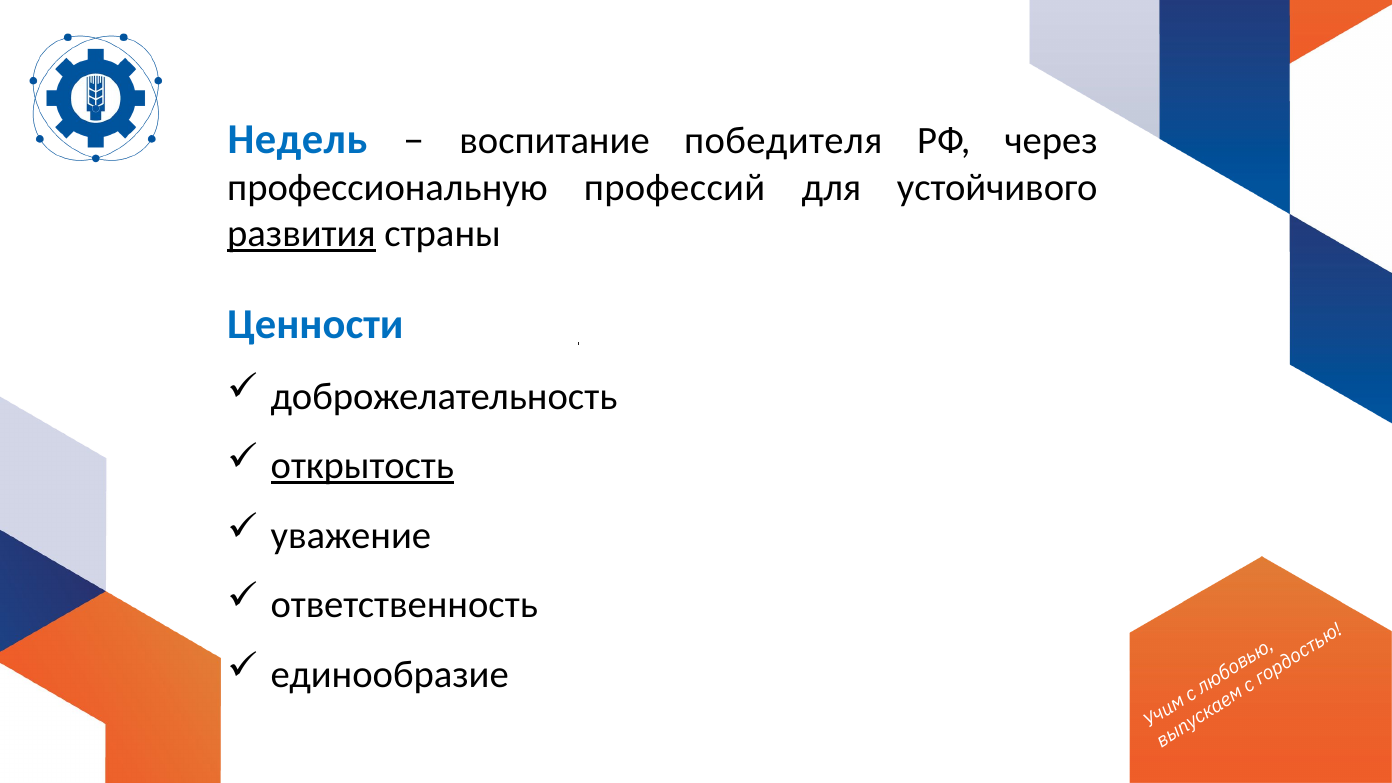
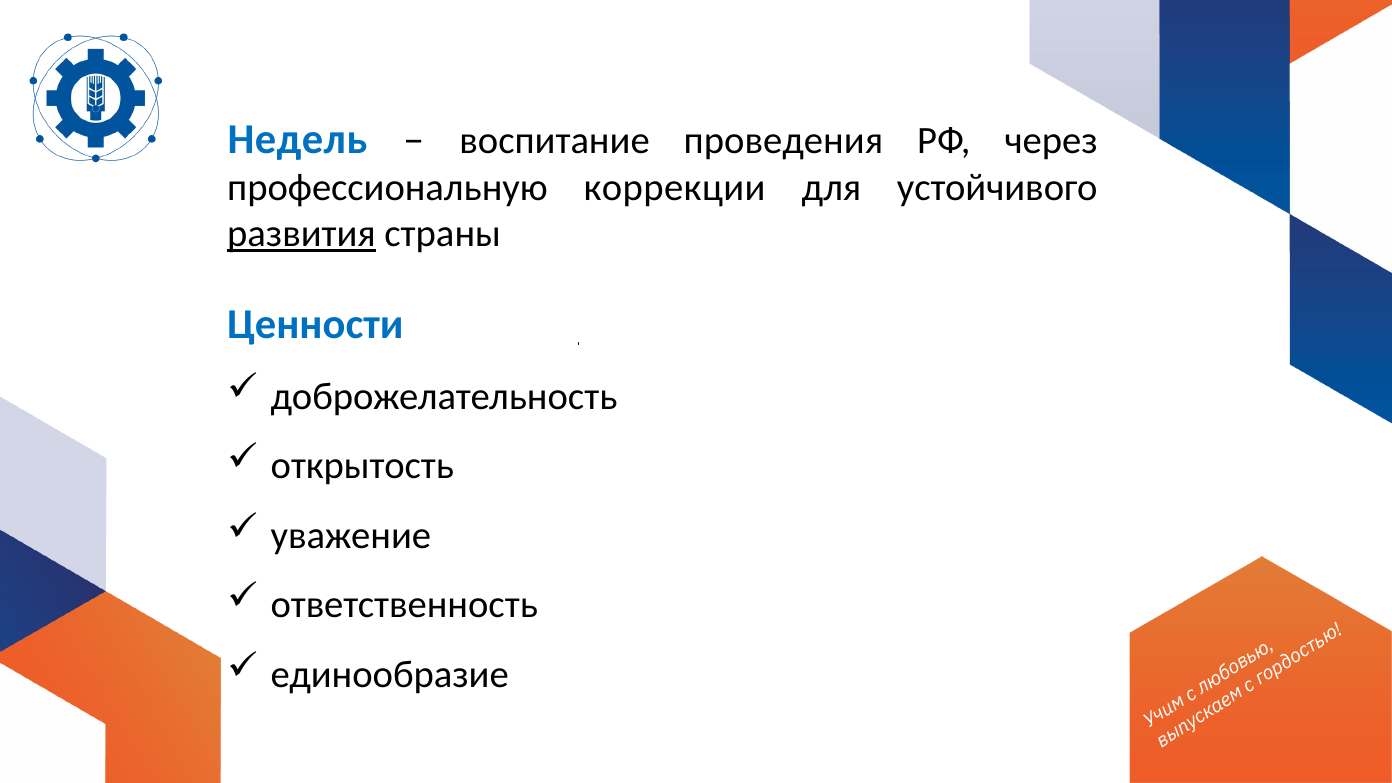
победителя: победителя -> проведения (783, 140)
профессий: профессий -> коррекции (675, 188)
открытость underline: present -> none (362, 466)
